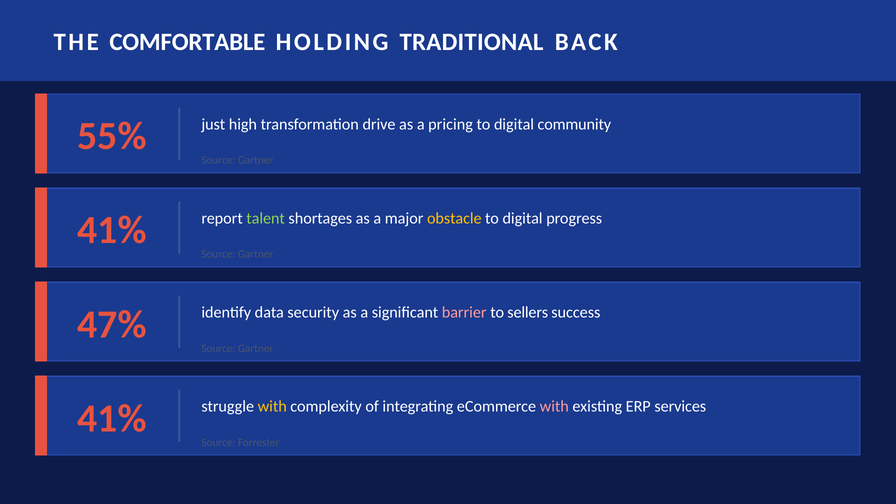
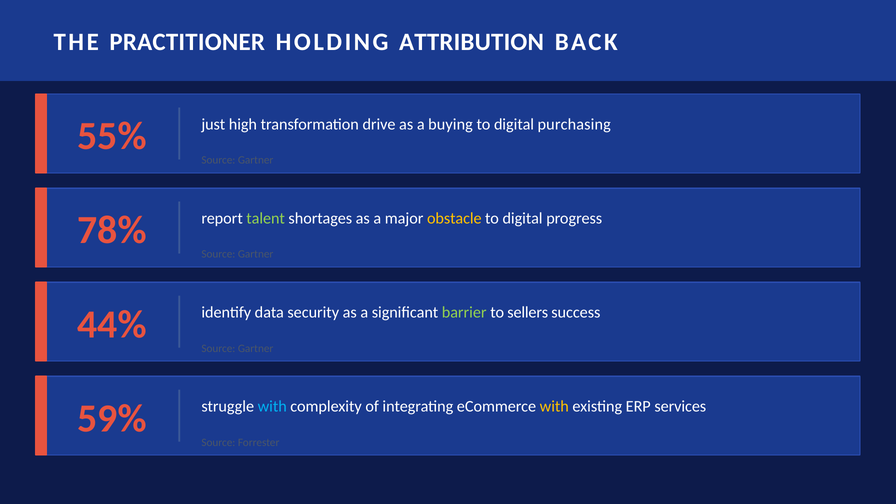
COMFORTABLE: COMFORTABLE -> PRACTITIONER (187, 42)
TRADITIONAL: TRADITIONAL -> ATTRIBUTION (471, 42)
pricing: pricing -> buying (451, 124)
community: community -> purchasing (574, 124)
41%: 41% -> 78% (112, 230)
47%: 47% -> 44% (112, 324)
barrier colour: pink -> light green (464, 312)
41%: 41% -> 59% (112, 418)
with colour: yellow -> light blue (272, 407)
with colour: pink -> yellow (554, 407)
